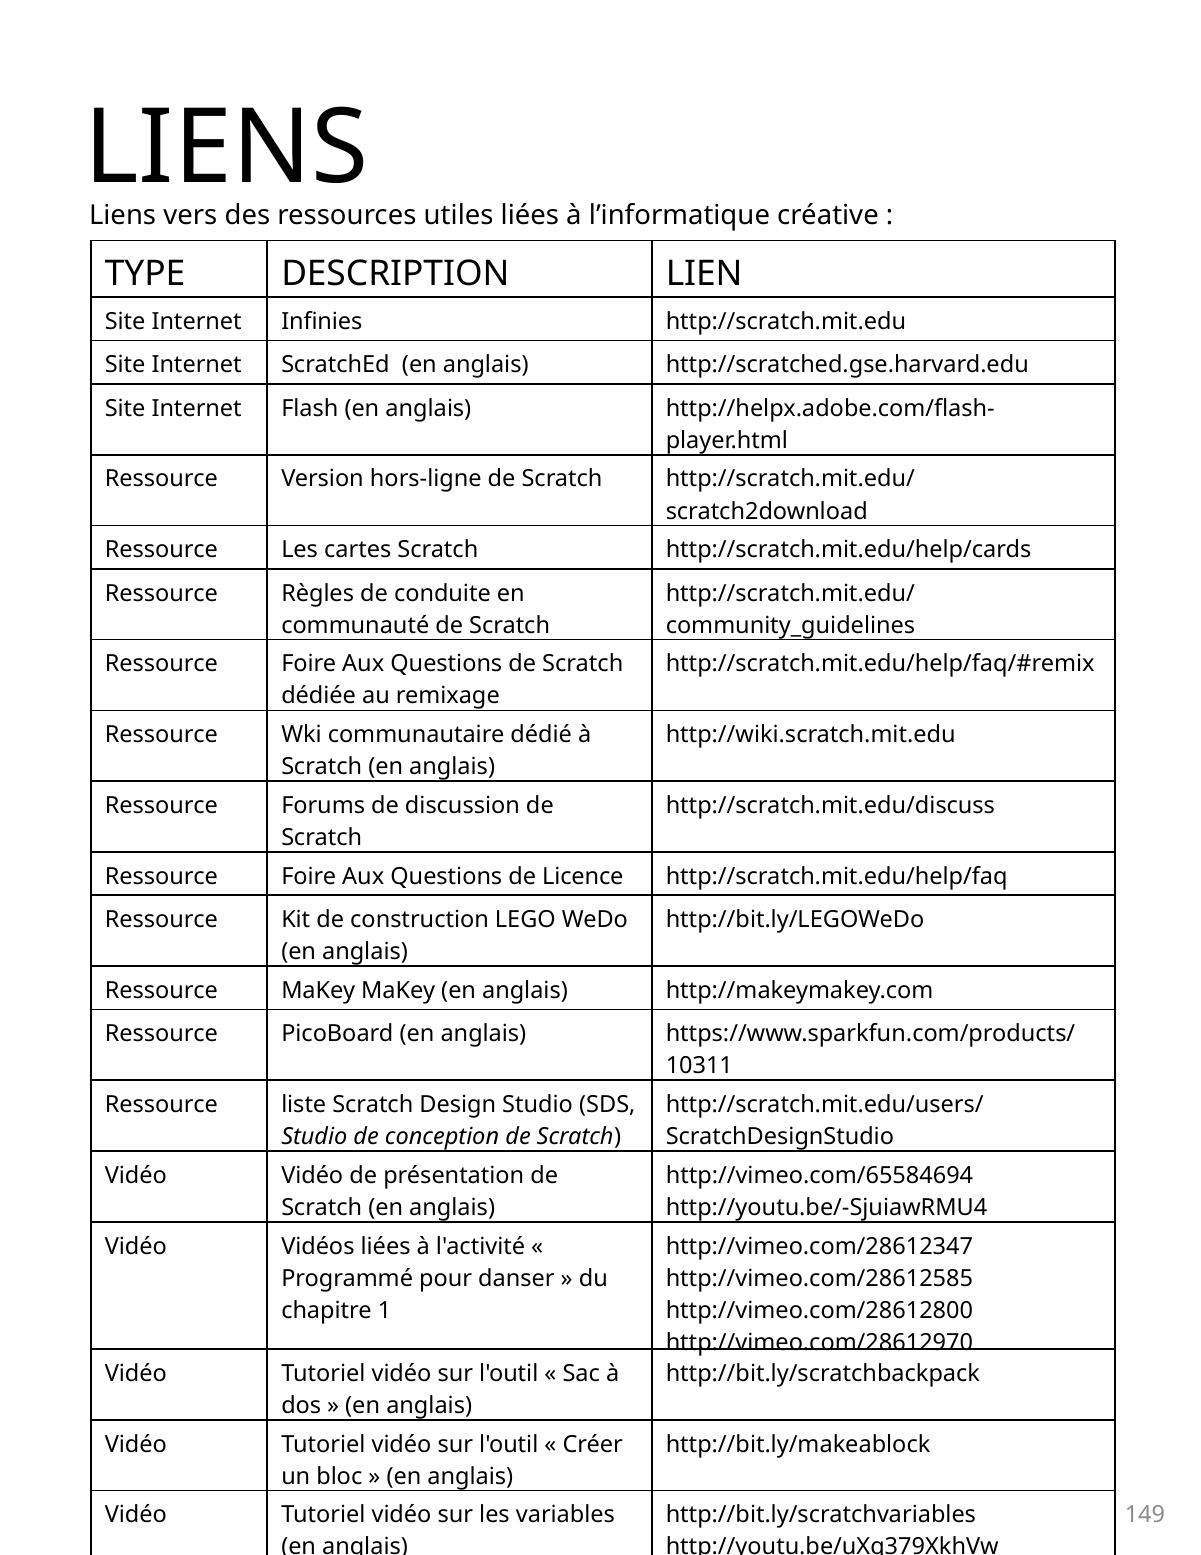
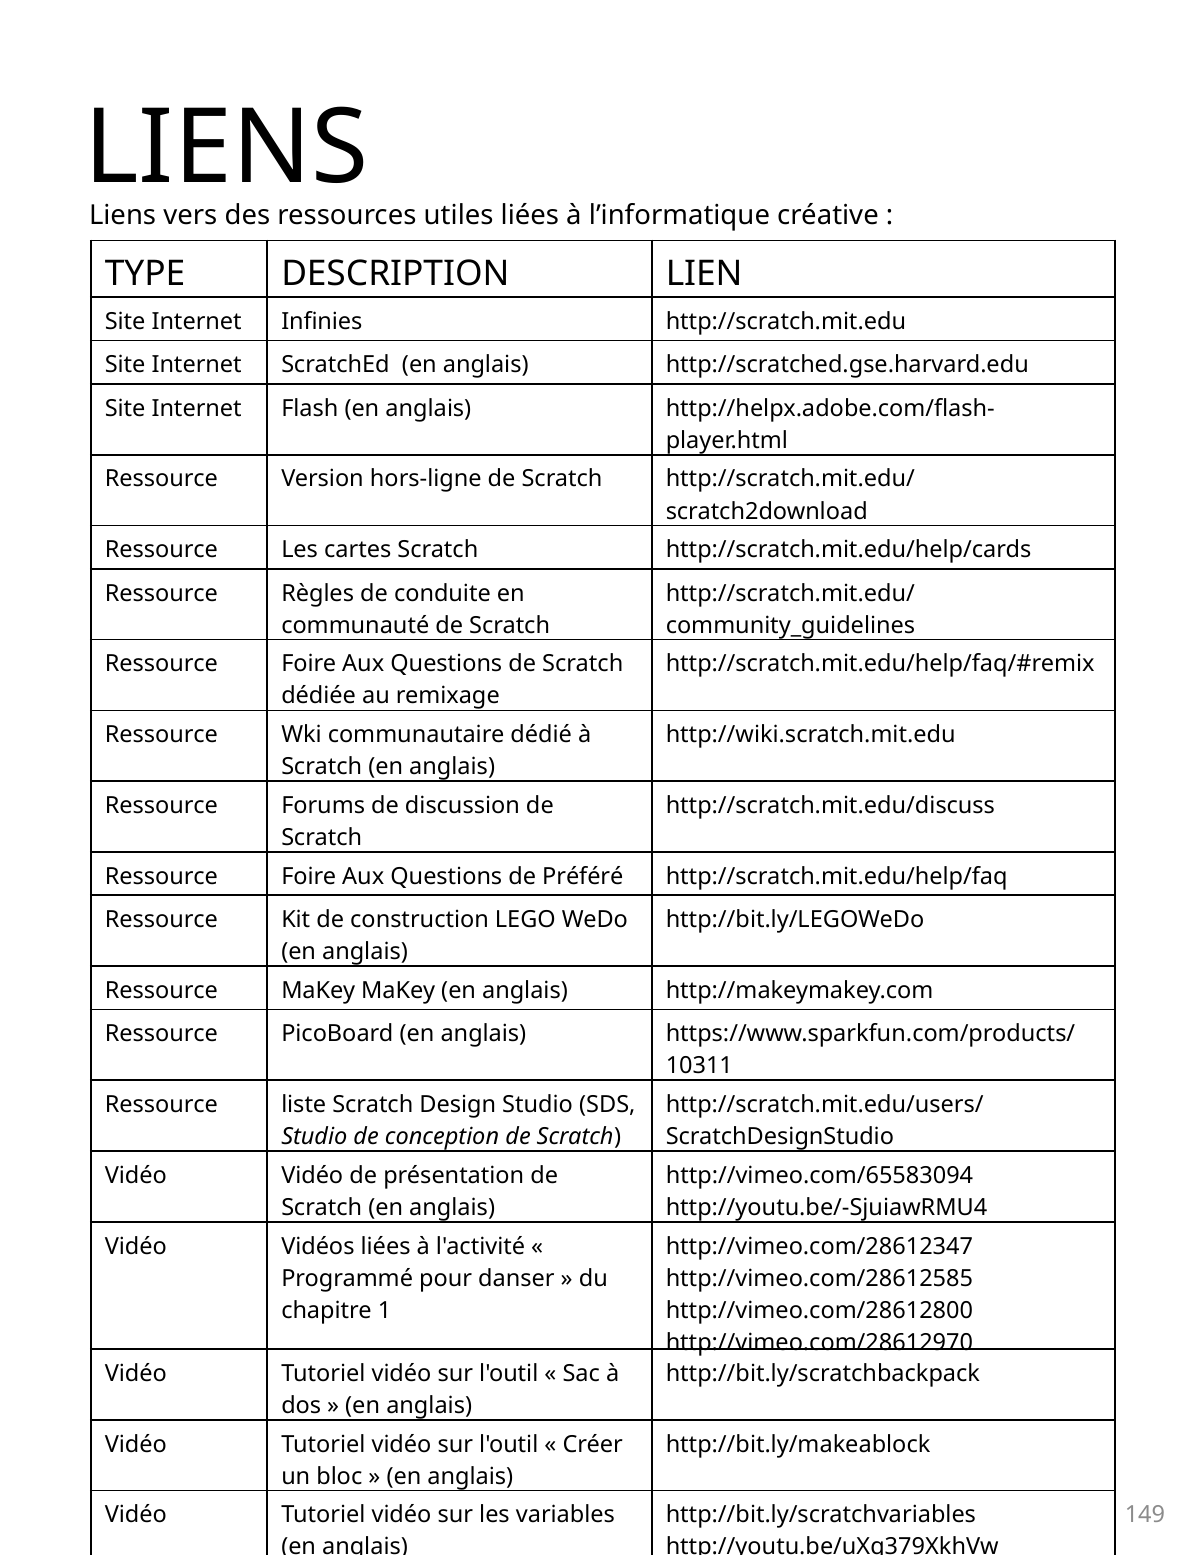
Licence: Licence -> Préféré (583, 876)
http://vimeo.com/65584694: http://vimeo.com/65584694 -> http://vimeo.com/65583094 (819, 1175)
